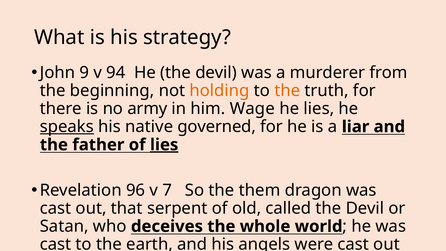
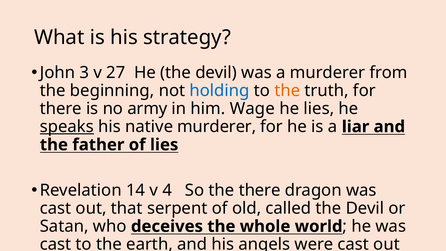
9: 9 -> 3 (84, 72)
94: 94 -> 27 (116, 72)
holding colour: orange -> blue (220, 91)
native governed: governed -> murderer (217, 127)
lies underline: present -> none (164, 145)
96: 96 -> 14 (136, 190)
7: 7 -> 4 (167, 190)
the them: them -> there (260, 190)
